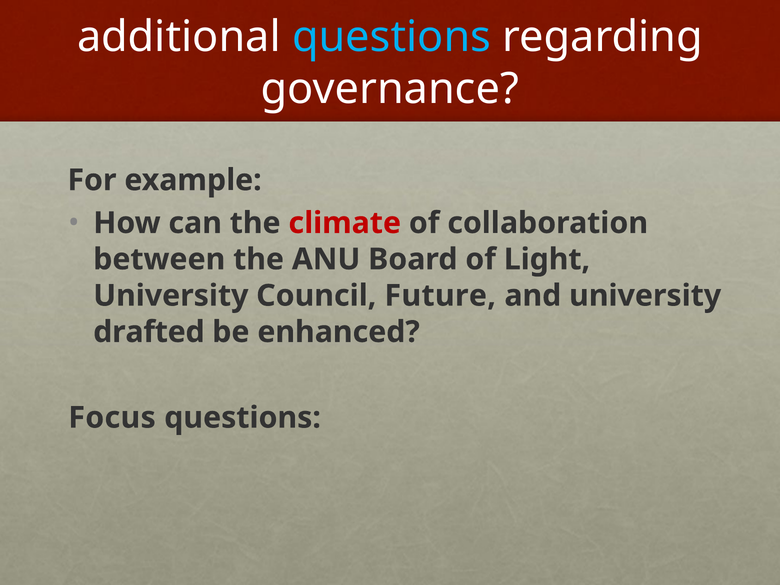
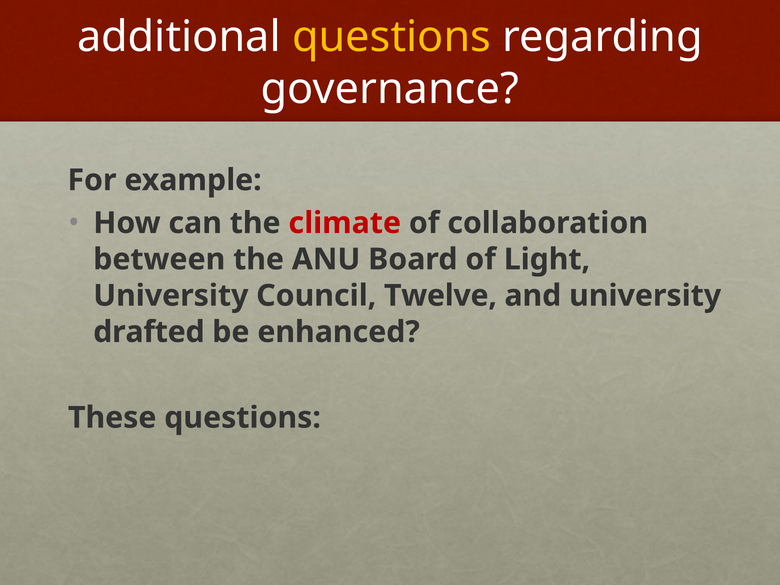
questions colour: light blue -> yellow (392, 37)
Future: Future -> Twelve (440, 296)
Focus: Focus -> These (112, 418)
